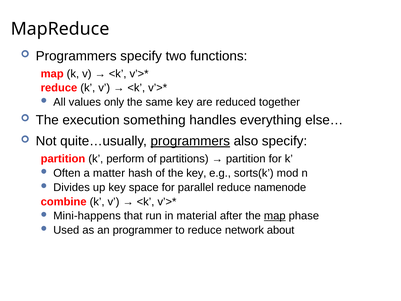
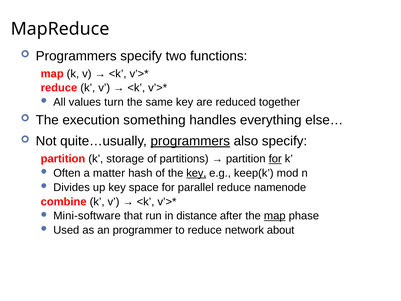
only: only -> turn (114, 102)
perform: perform -> storage (125, 159)
for underline: none -> present (275, 159)
key underline: none -> present (196, 173)
sorts(k: sorts(k -> keep(k (254, 173)
Mini-happens: Mini-happens -> Mini-software (87, 216)
material: material -> distance (197, 216)
